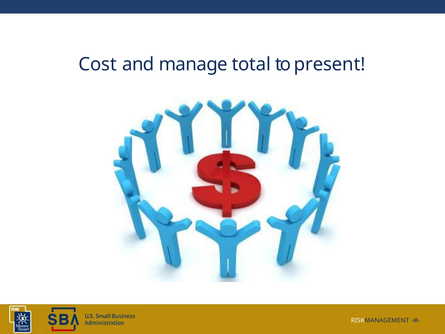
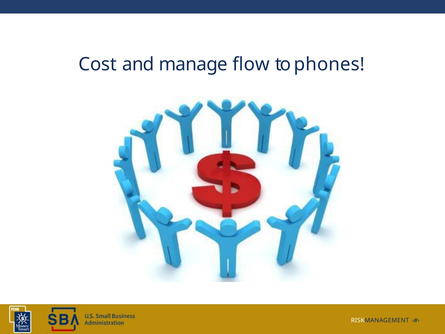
total: total -> flow (251, 64)
present: present -> phones (329, 64)
